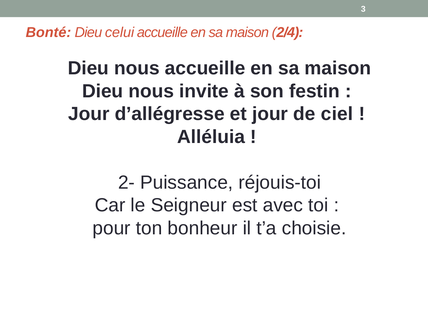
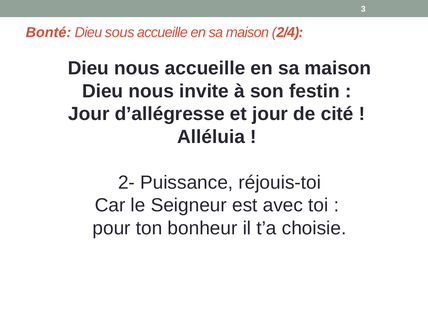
celui: celui -> sous (120, 32)
ciel: ciel -> cité (337, 114)
